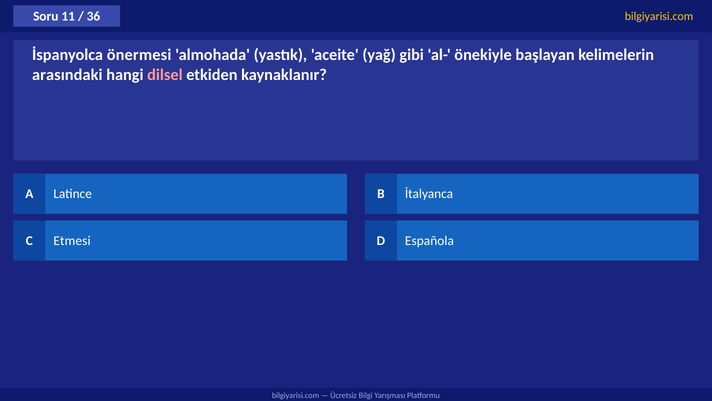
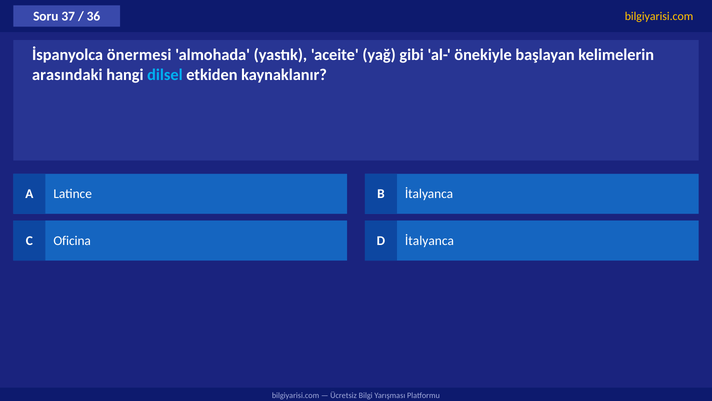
11: 11 -> 37 (68, 16)
dilsel colour: pink -> light blue (165, 75)
Etmesi: Etmesi -> Oficina (72, 240)
D Española: Española -> İtalyanca (429, 240)
